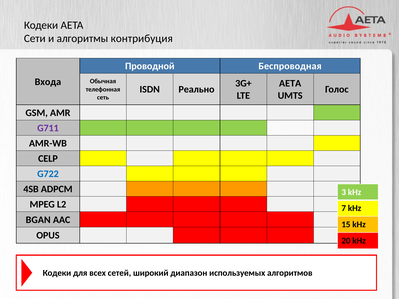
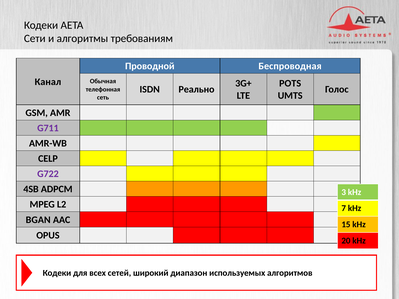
контрибуция: контрибуция -> требованиям (142, 39)
Входа: Входа -> Канал (48, 82)
AETA: AETA -> POTS (290, 83)
G722 colour: blue -> purple (48, 174)
